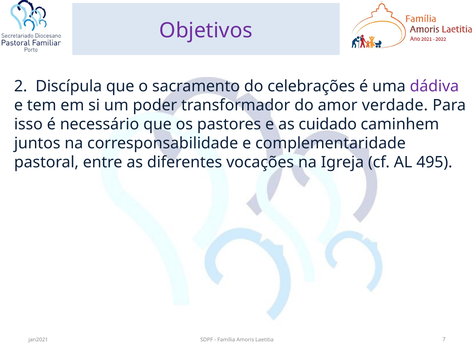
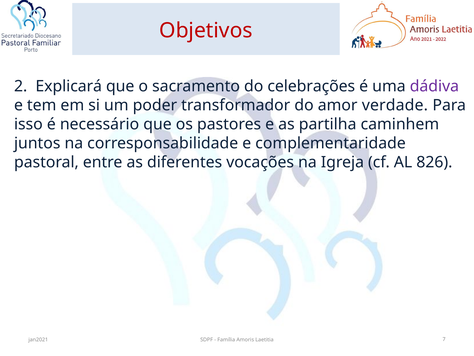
Objetivos colour: purple -> red (206, 30)
Discípula: Discípula -> Explicará (69, 86)
cuidado: cuidado -> partilha (328, 124)
495: 495 -> 826 (434, 162)
